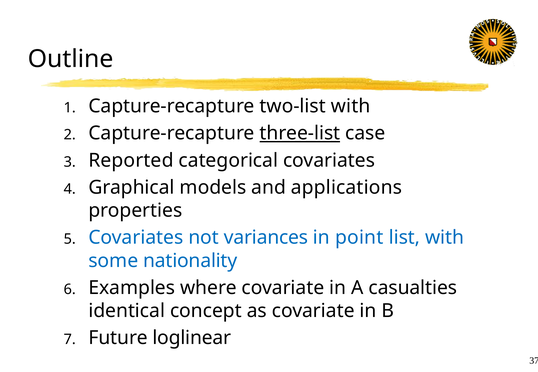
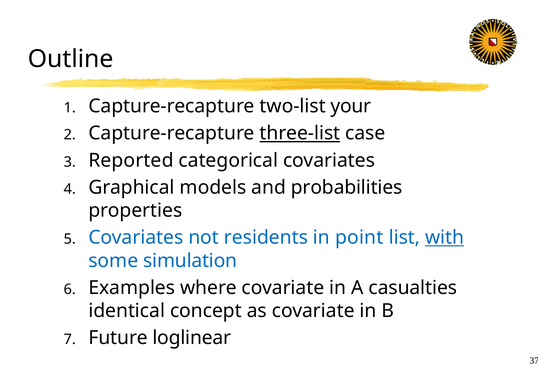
two-list with: with -> your (351, 106)
applications: applications -> probabilities (347, 188)
variances: variances -> residents (266, 238)
with underline: none -> present (445, 238)
nationality: nationality -> simulation (190, 261)
